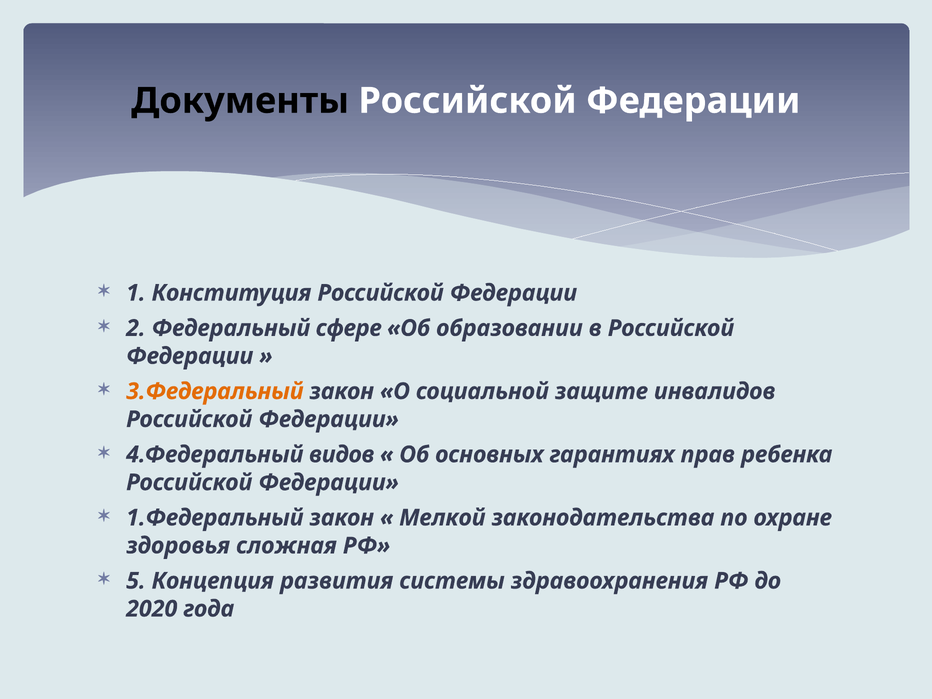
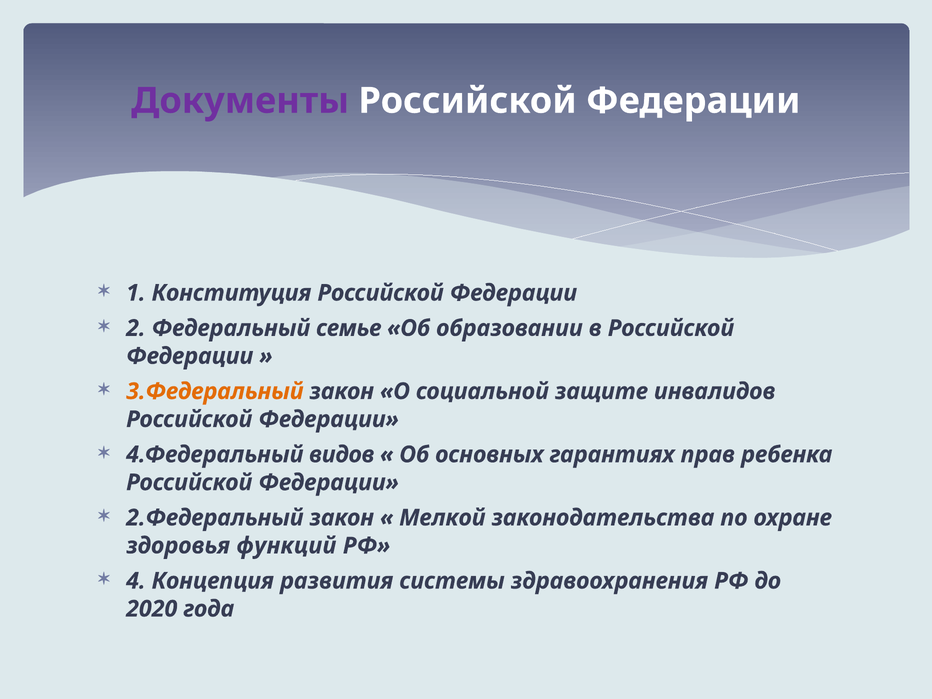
Документы colour: black -> purple (240, 101)
сфере: сфере -> семье (349, 328)
1.Федеральный: 1.Федеральный -> 2.Федеральный (215, 518)
сложная: сложная -> функций (286, 546)
5: 5 -> 4 (136, 581)
